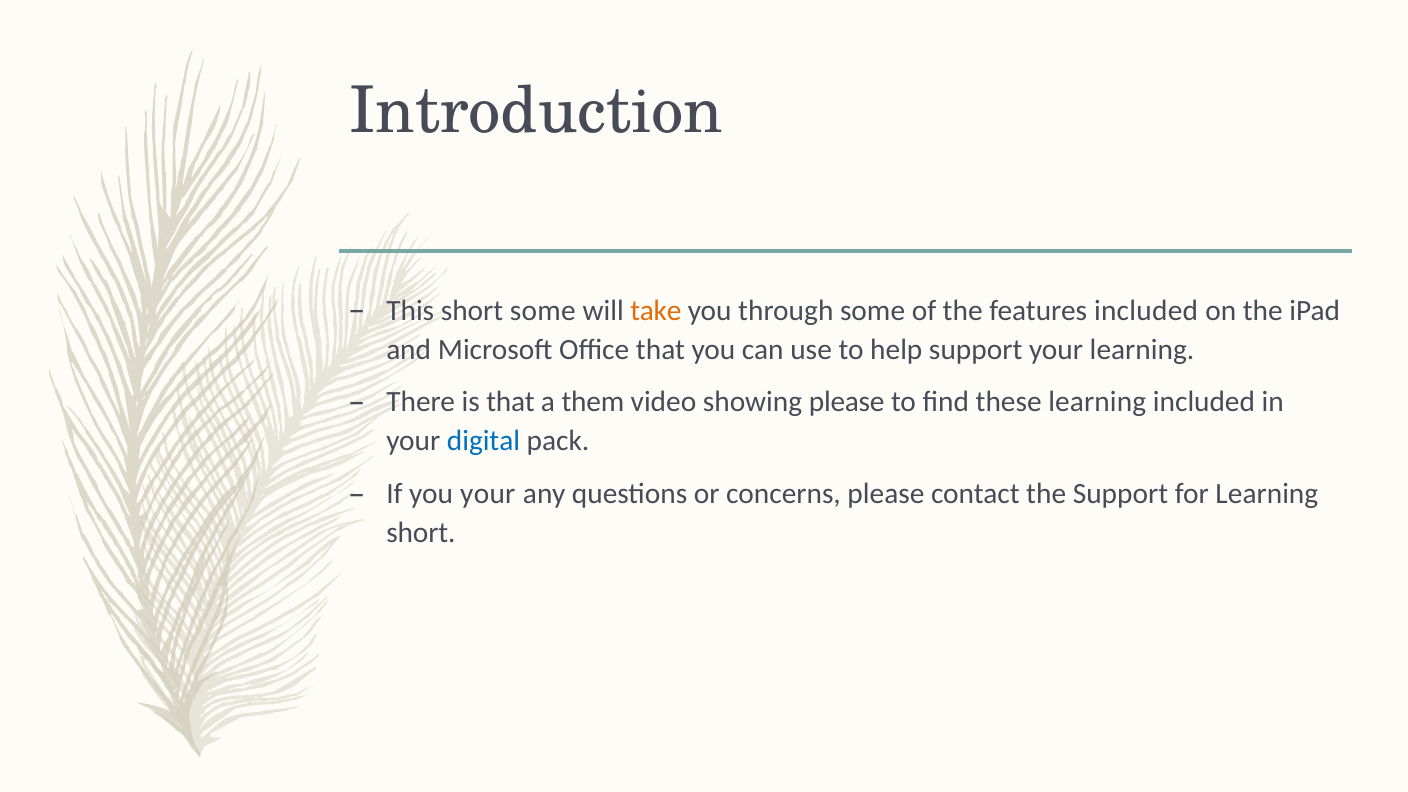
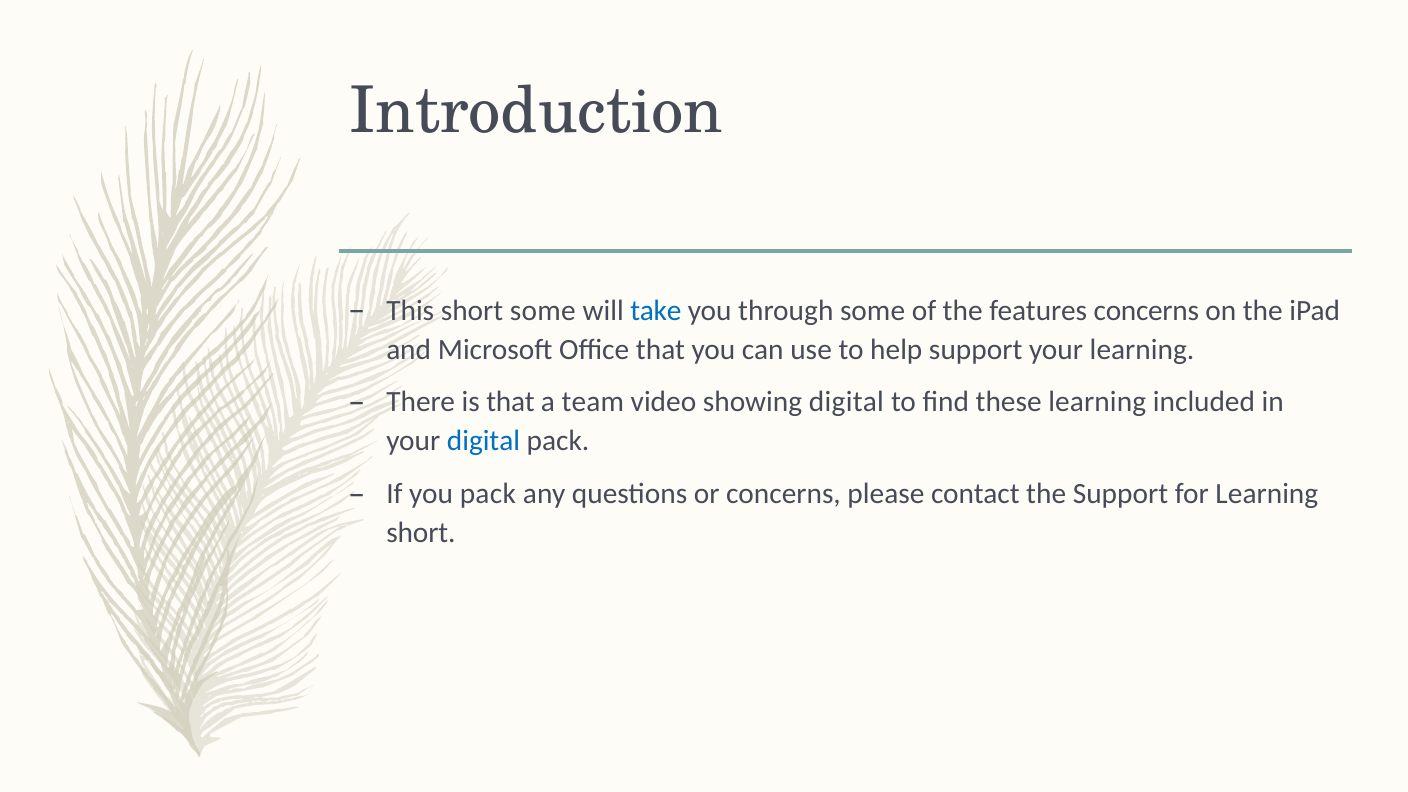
take colour: orange -> blue (656, 310)
features included: included -> concerns (1146, 310)
them: them -> team (593, 402)
showing please: please -> digital (846, 402)
you your: your -> pack (488, 494)
